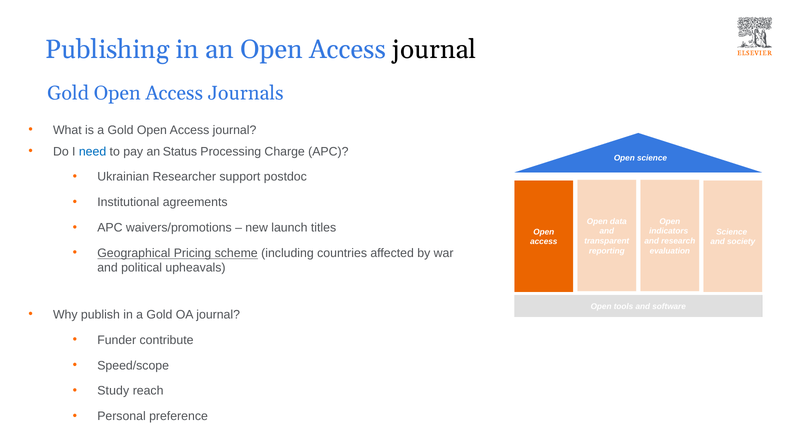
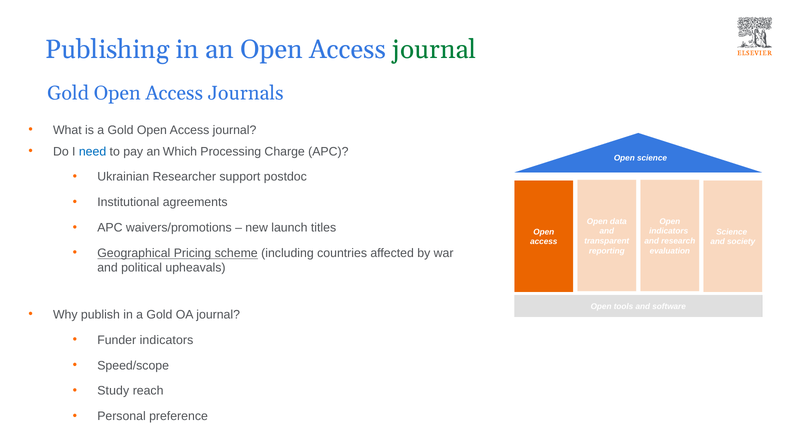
journal colour: black -> green (434, 49)
Status: Status -> Which (180, 151)
Funder contribute: contribute -> indicators (166, 340)
